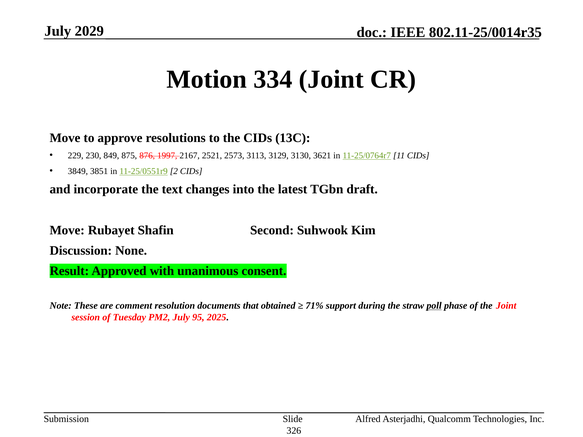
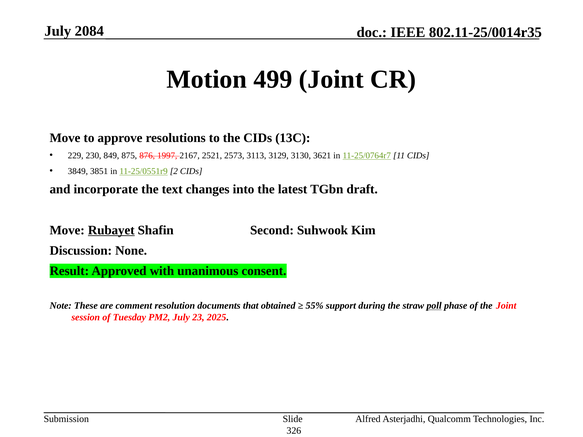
2029: 2029 -> 2084 (89, 31)
334: 334 -> 499 (273, 79)
Rubayet underline: none -> present (111, 230)
71%: 71% -> 55% (315, 306)
95: 95 -> 23 (198, 317)
